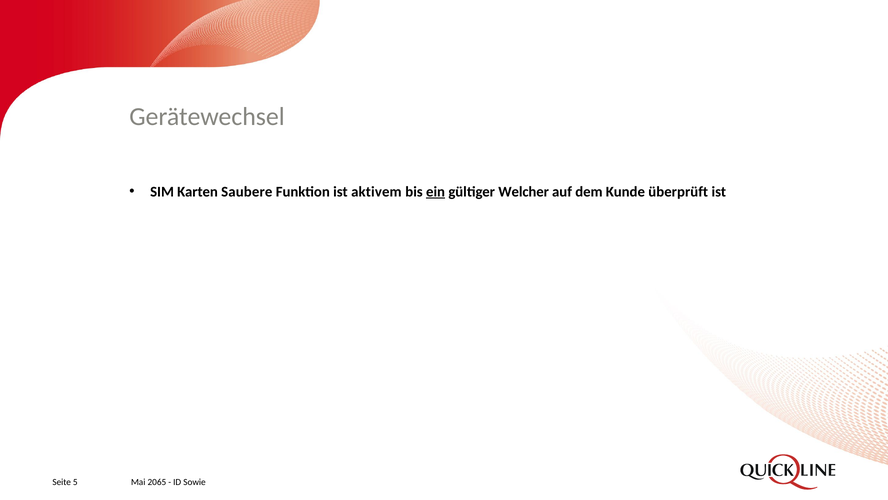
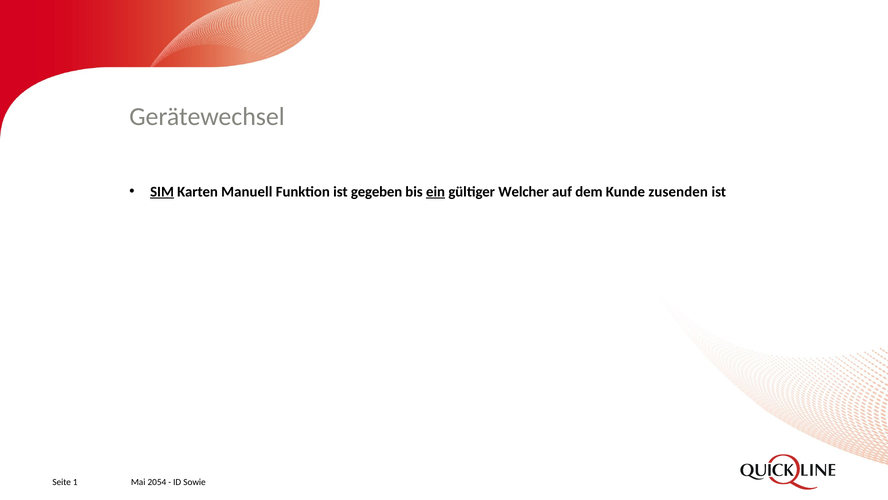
SIM underline: none -> present (162, 191)
Saubere: Saubere -> Manuell (247, 191)
aktivem: aktivem -> gegeben (377, 191)
überprüft: überprüft -> zusenden (678, 191)
5: 5 -> 1 (75, 481)
2065: 2065 -> 2054 (157, 482)
